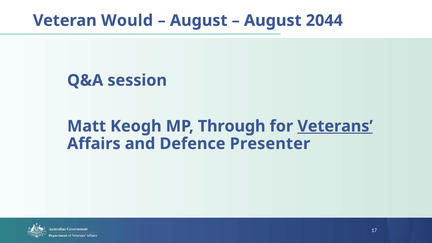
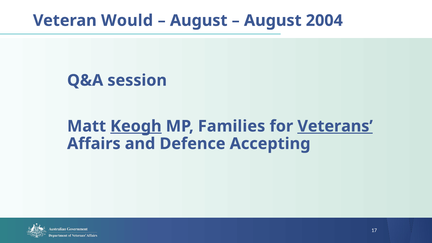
2044: 2044 -> 2004 (324, 21)
Keogh underline: none -> present (136, 126)
Through: Through -> Families (232, 126)
Presenter: Presenter -> Accepting (270, 144)
